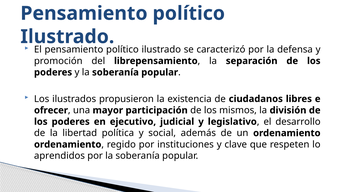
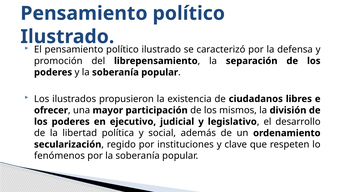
ordenamiento: ordenamiento -> secularización (68, 144)
aprendidos: aprendidos -> fenómenos (59, 156)
